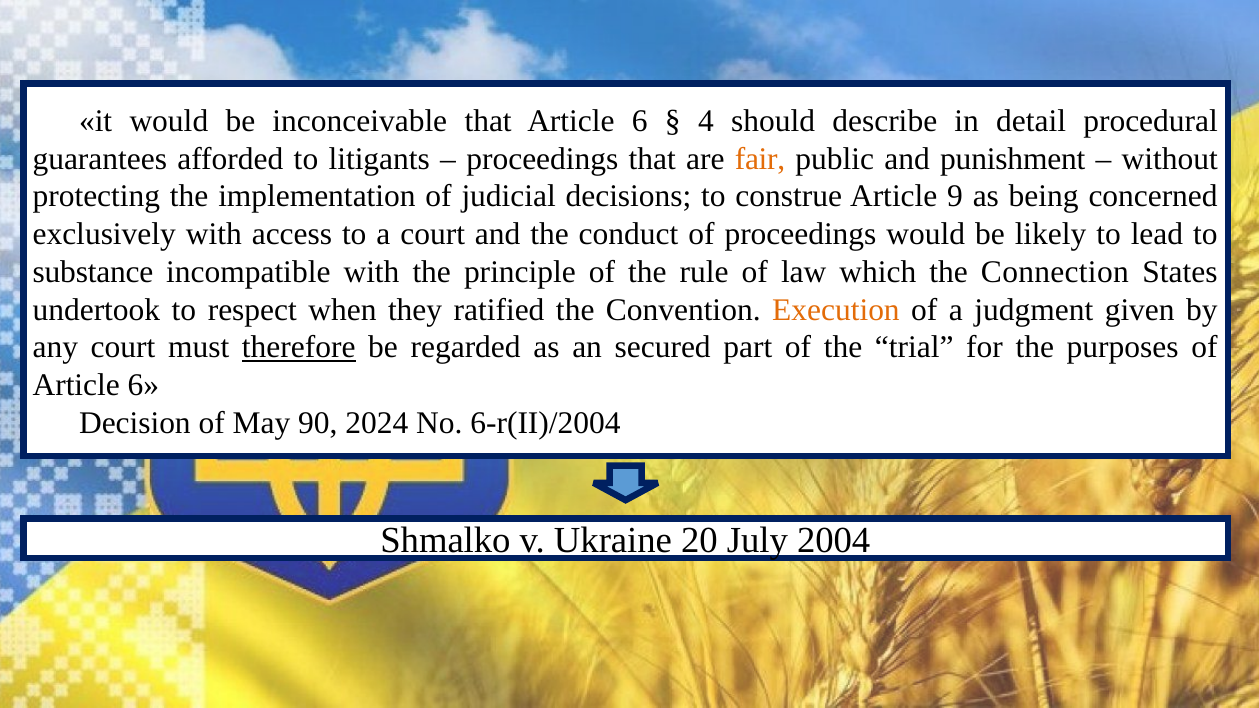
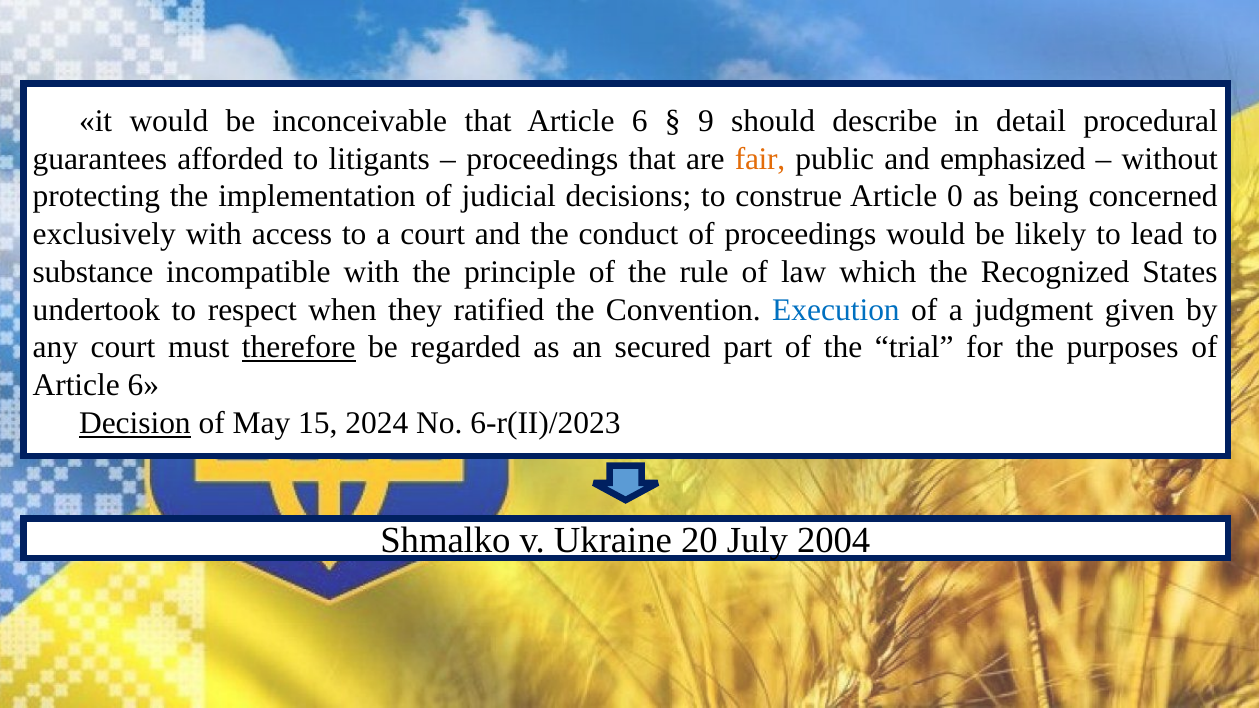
4: 4 -> 9 (706, 121)
punishment: punishment -> emphasized (1013, 159)
9: 9 -> 0 (955, 197)
Connection: Connection -> Recognized (1055, 272)
Execution colour: orange -> blue (836, 310)
Decision underline: none -> present (135, 423)
90: 90 -> 15 (318, 423)
6-r(II)/2004: 6-r(II)/2004 -> 6-r(II)/2023 (545, 423)
